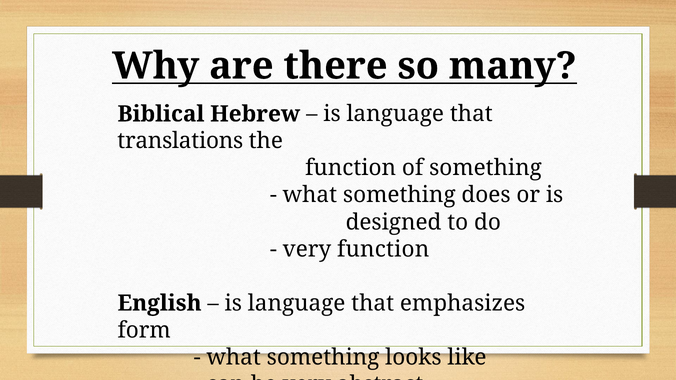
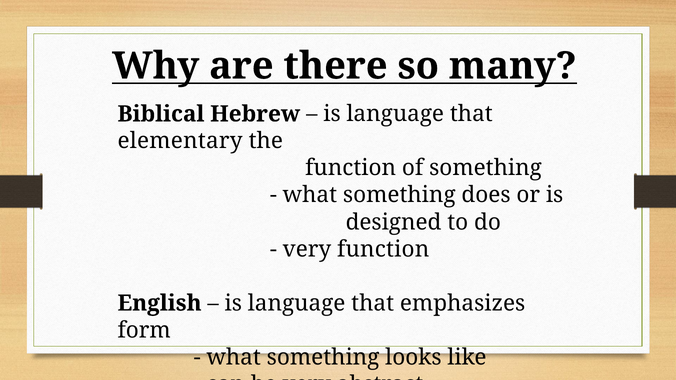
translations: translations -> elementary (180, 141)
